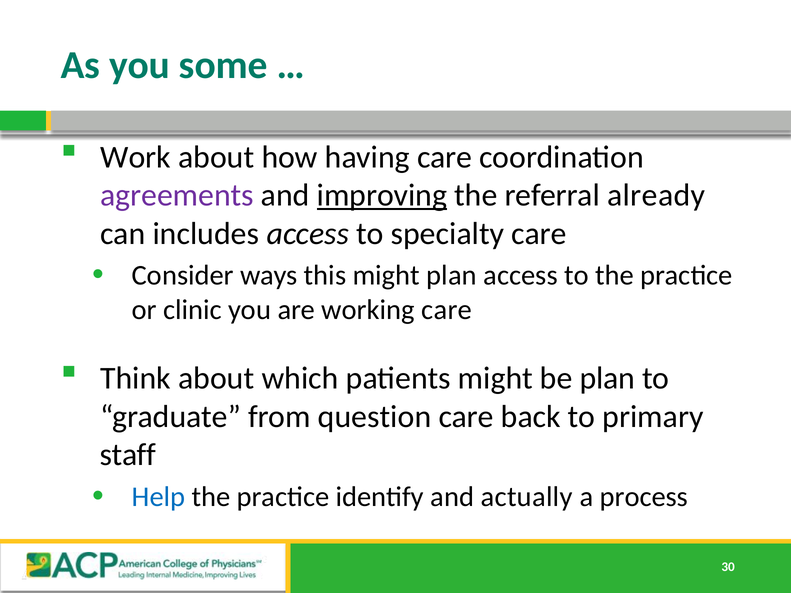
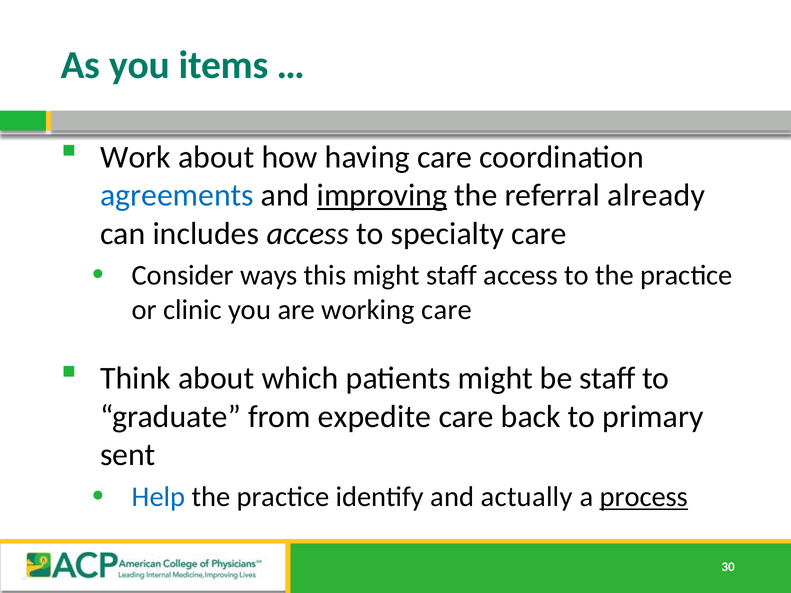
some: some -> items (224, 65)
agreements colour: purple -> blue (177, 195)
might plan: plan -> staff (452, 276)
be plan: plan -> staff (607, 379)
question: question -> expedite (375, 417)
staff: staff -> sent (128, 455)
process underline: none -> present (644, 497)
